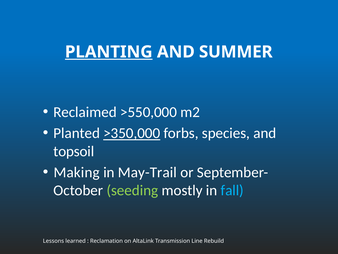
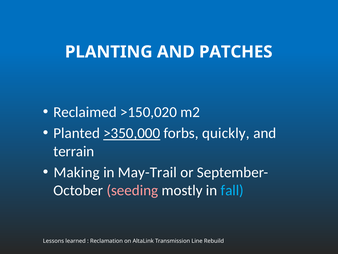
PLANTING underline: present -> none (109, 52)
SUMMER: SUMMER -> PATCHES (236, 52)
>550,000: >550,000 -> >150,020 (149, 112)
species: species -> quickly (226, 133)
topsoil: topsoil -> terrain (74, 151)
seeding colour: light green -> pink (132, 190)
